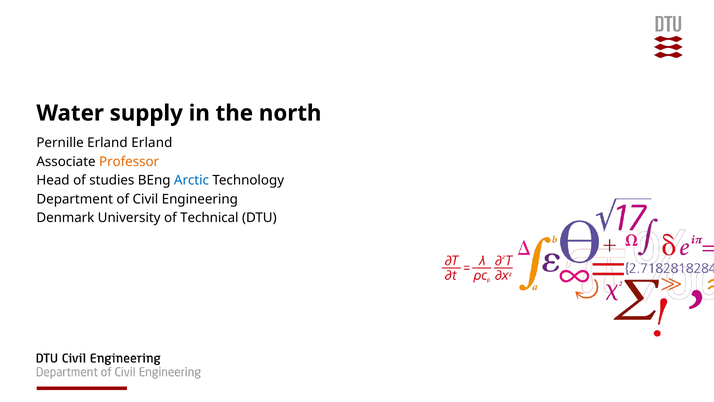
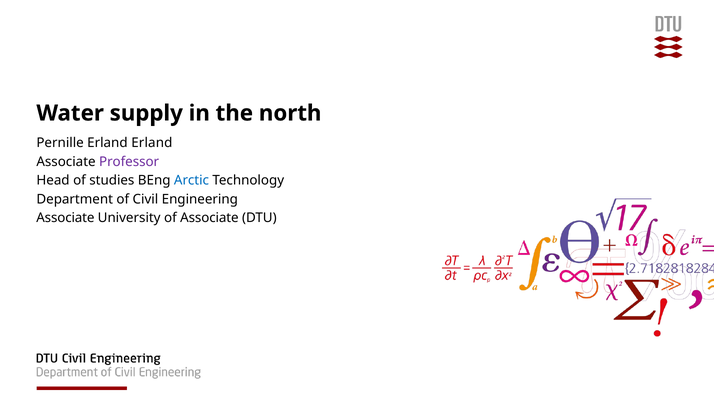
Professor colour: orange -> purple (129, 162)
Denmark: Denmark -> Associate (65, 218)
of Technical: Technical -> Associate (209, 218)
